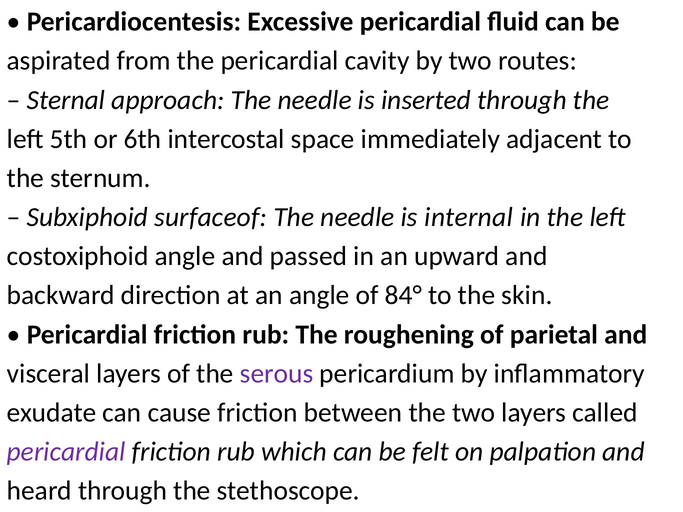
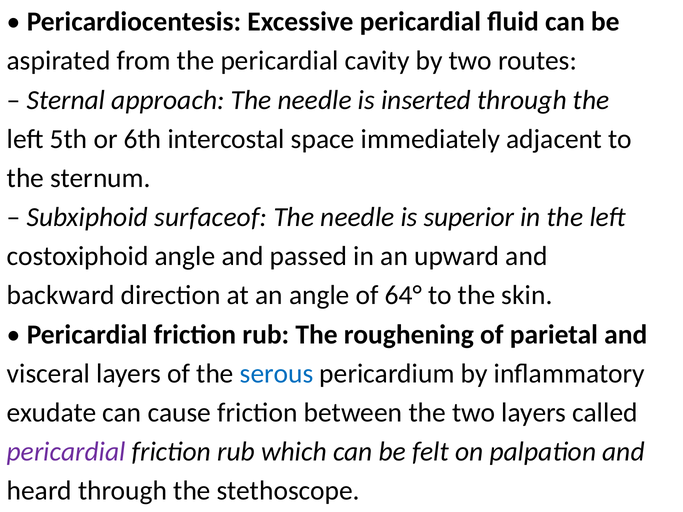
internal: internal -> superior (469, 217)
84°: 84° -> 64° (403, 296)
serous colour: purple -> blue (277, 374)
